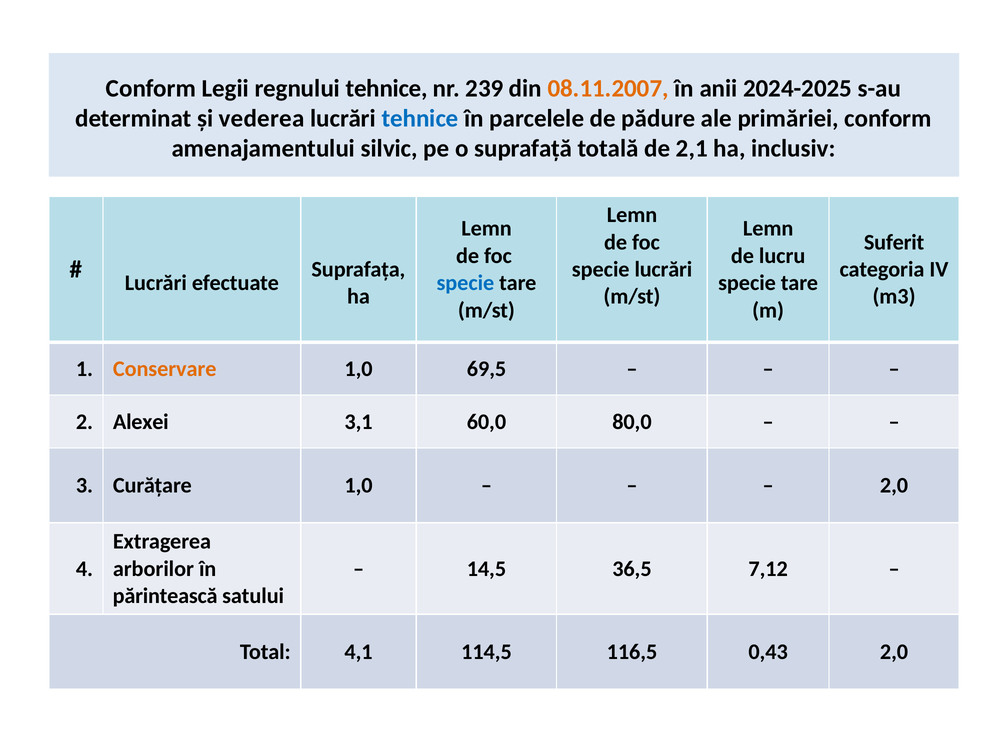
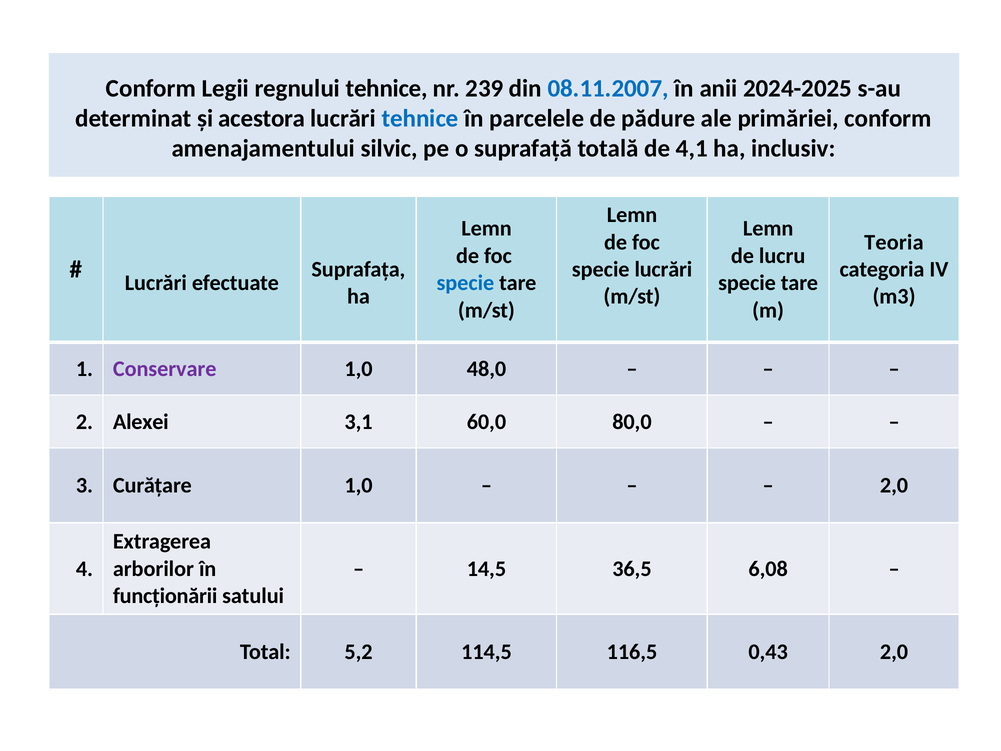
08.11.2007 colour: orange -> blue (608, 88)
vederea: vederea -> acestora (262, 118)
2,1: 2,1 -> 4,1 (692, 148)
Suferit: Suferit -> Teoria (894, 242)
Conservare colour: orange -> purple (165, 369)
69,5: 69,5 -> 48,0 (486, 369)
7,12: 7,12 -> 6,08 (768, 569)
părintească: părintească -> funcționării (165, 596)
4,1: 4,1 -> 5,2 (359, 652)
